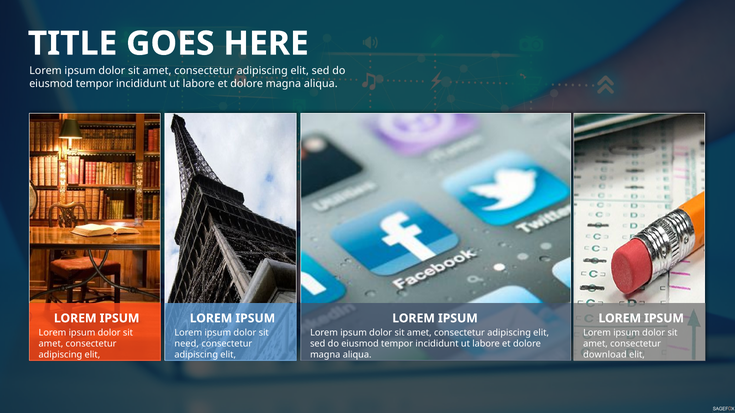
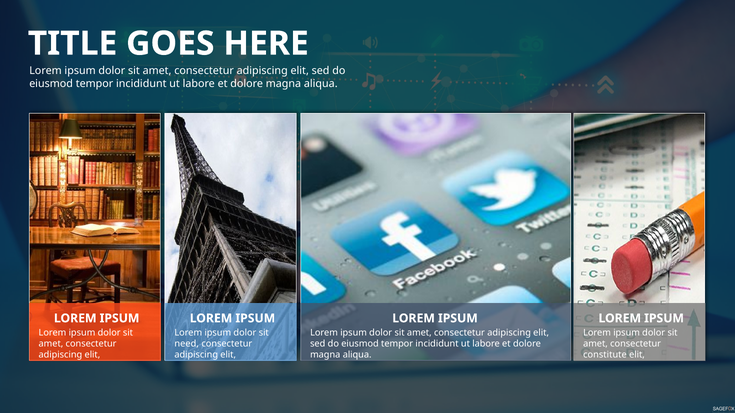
download: download -> constitute (605, 355)
